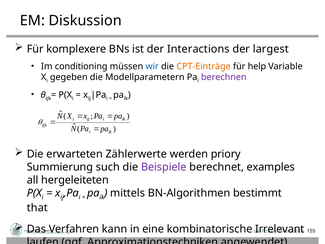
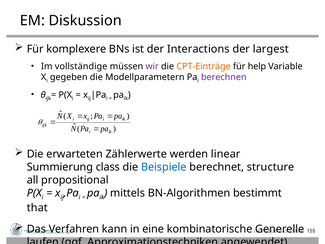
conditioning: conditioning -> vollständige (81, 66)
wir colour: blue -> purple (152, 66)
priory: priory -> linear (226, 154)
such: such -> class (108, 167)
Beispiele colour: purple -> blue (164, 167)
examples: examples -> structure (271, 167)
hergeleiteten: hergeleiteten -> propositional (75, 180)
Irrelevant: Irrelevant -> Generelle (280, 229)
